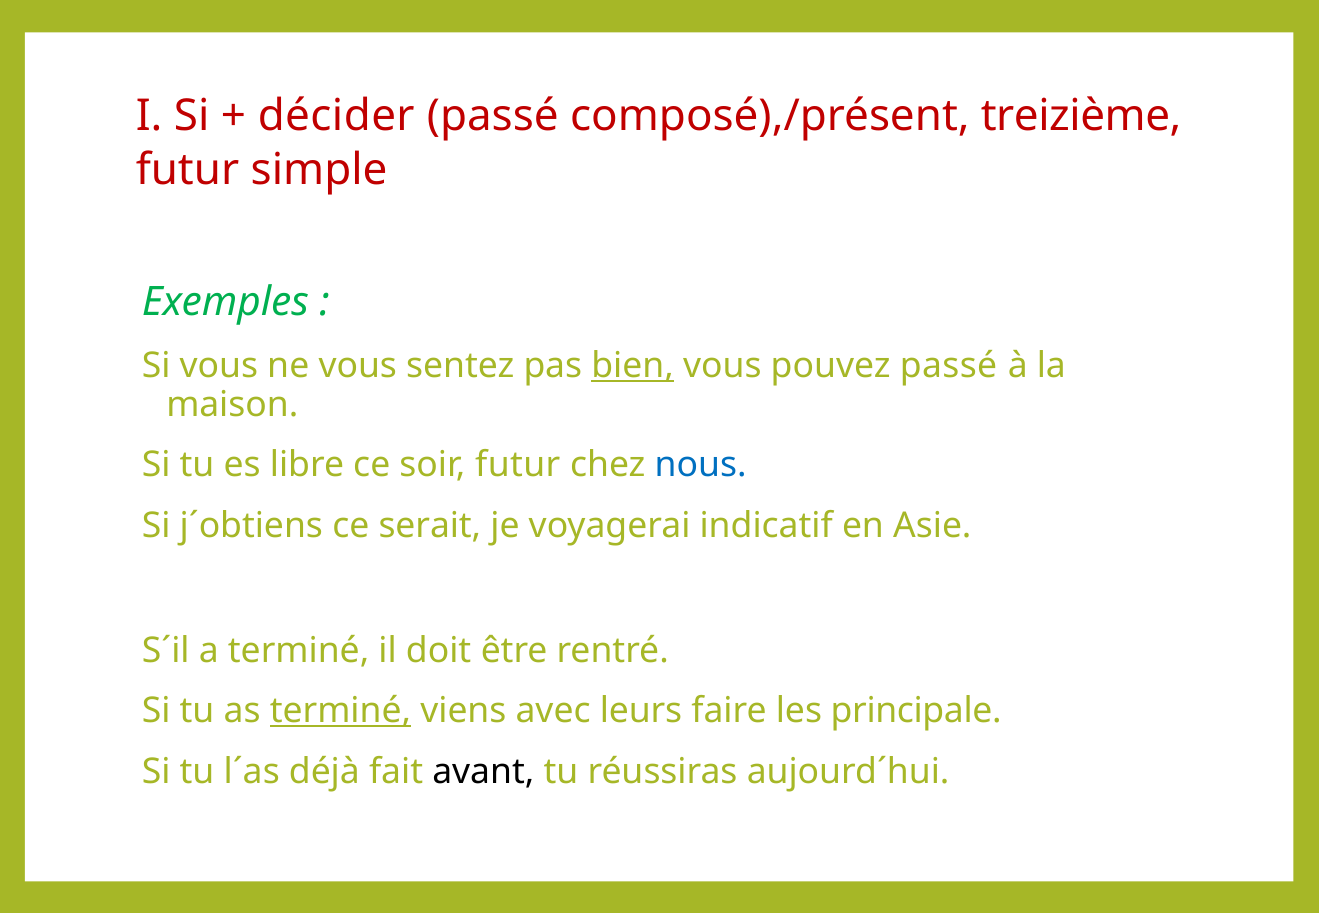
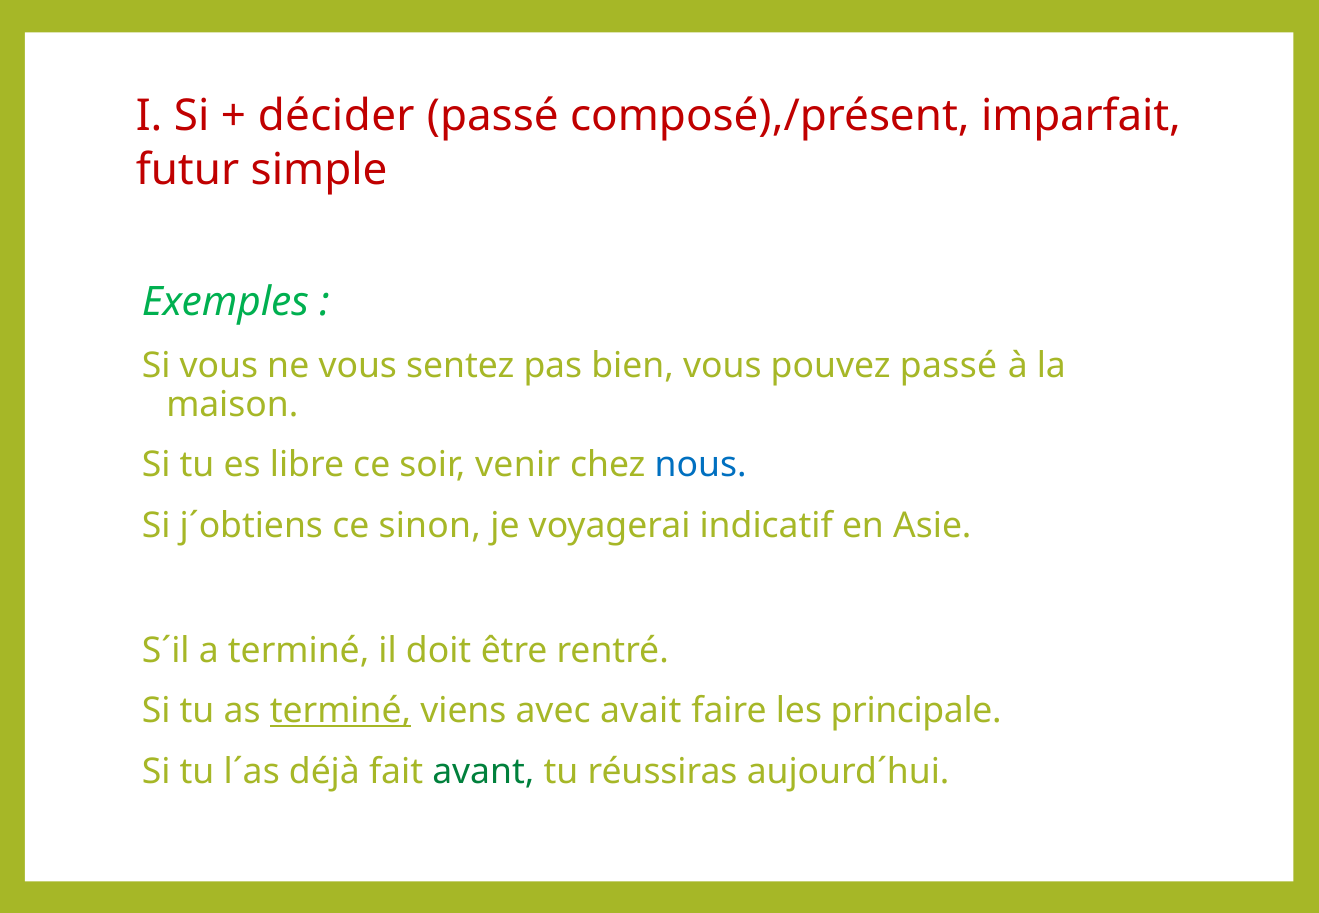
treizième: treizième -> imparfait (1081, 116)
bien underline: present -> none (633, 366)
soir futur: futur -> venir (518, 465)
serait: serait -> sinon (430, 526)
leurs: leurs -> avait (641, 711)
avant colour: black -> green (483, 772)
